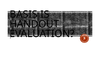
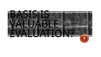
HANDOUT: HANDOUT -> VALUABLE (34, 24)
